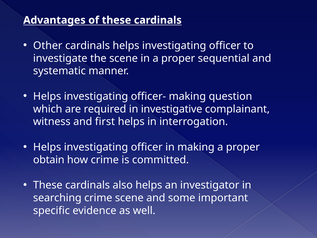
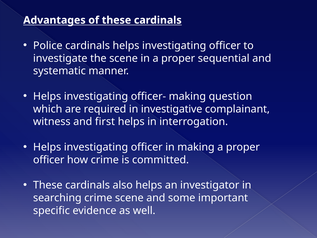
Other: Other -> Police (48, 46)
obtain: obtain -> officer (49, 160)
